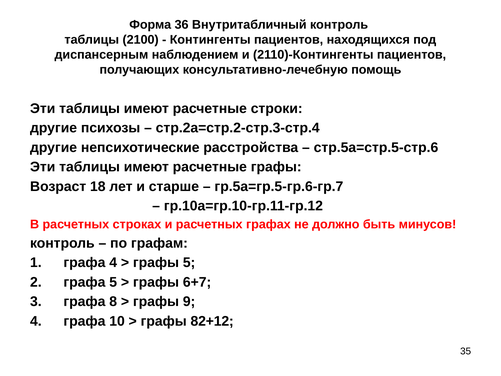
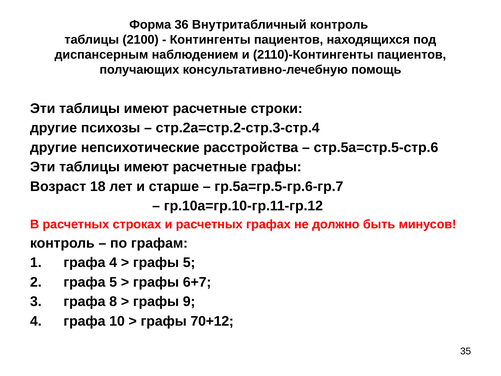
82+12: 82+12 -> 70+12 (212, 321)
